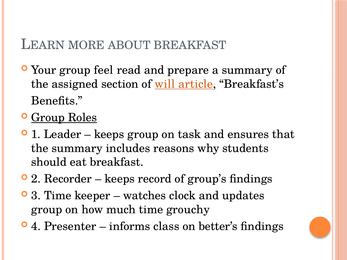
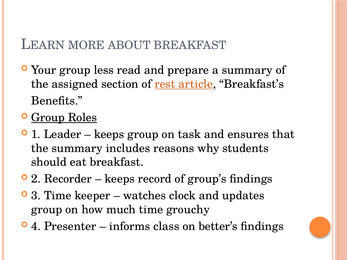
feel: feel -> less (104, 70)
will: will -> rest (165, 84)
